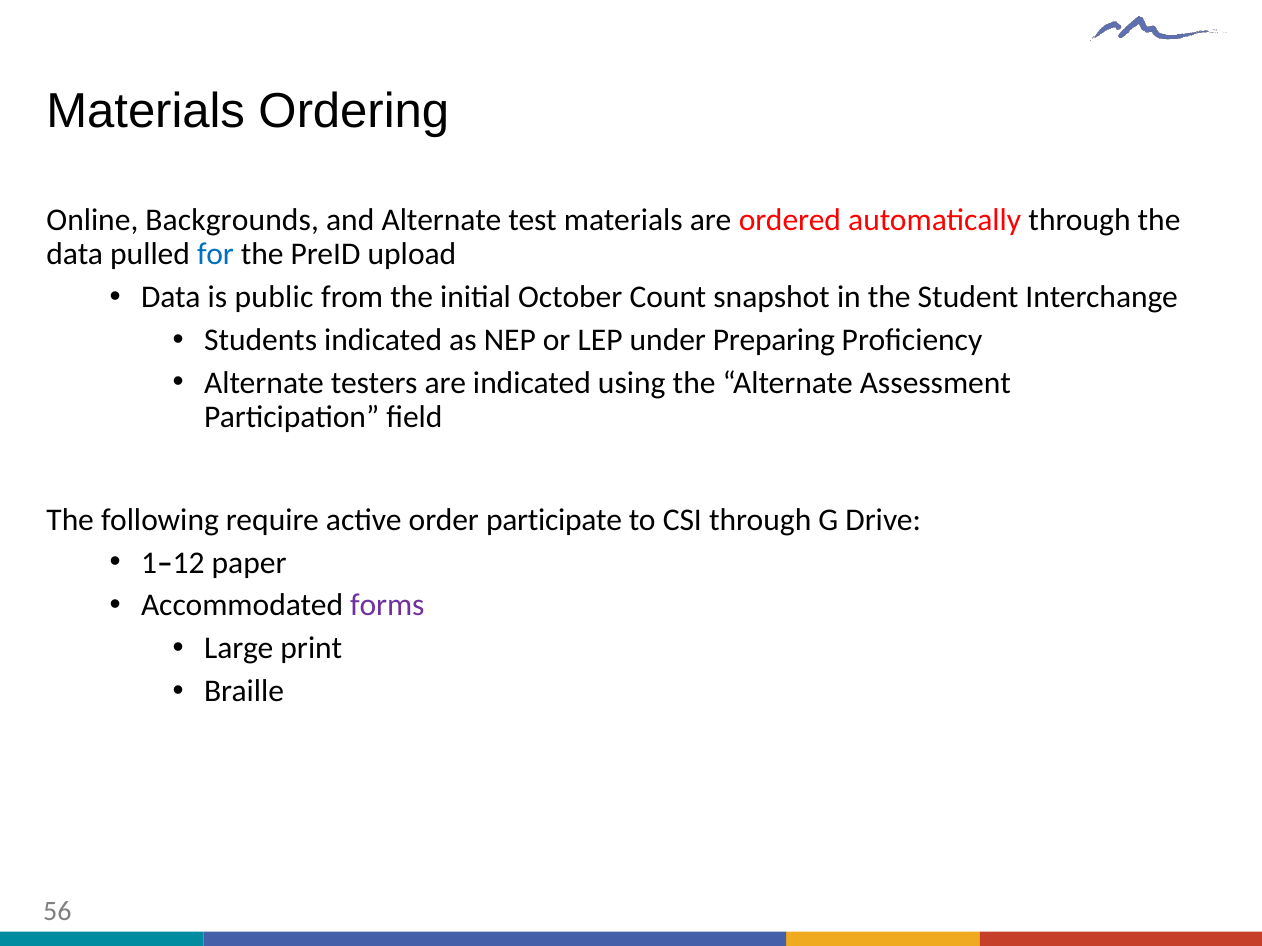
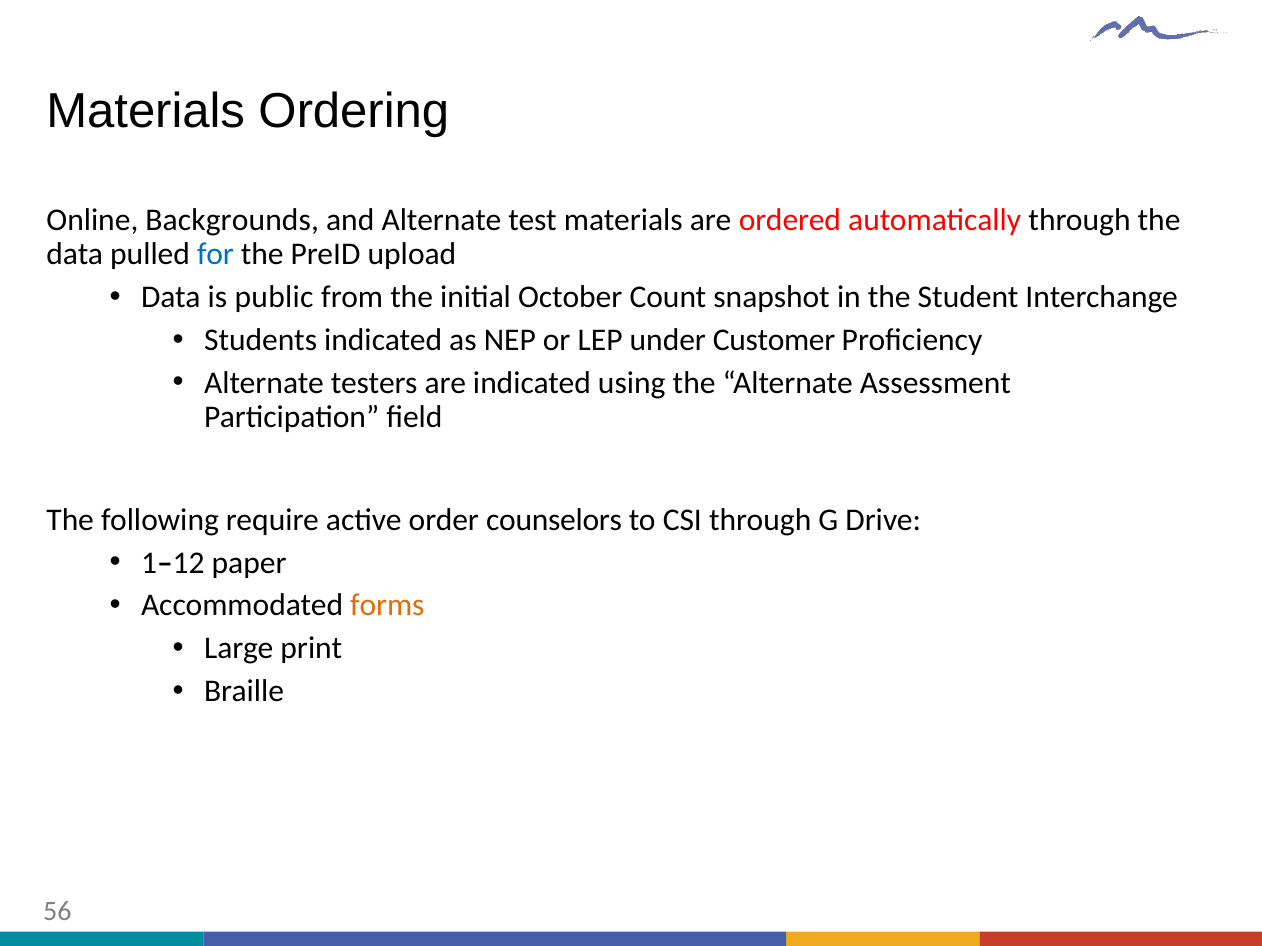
Preparing: Preparing -> Customer (774, 340)
participate: participate -> counselors (554, 520)
forms colour: purple -> orange (387, 606)
